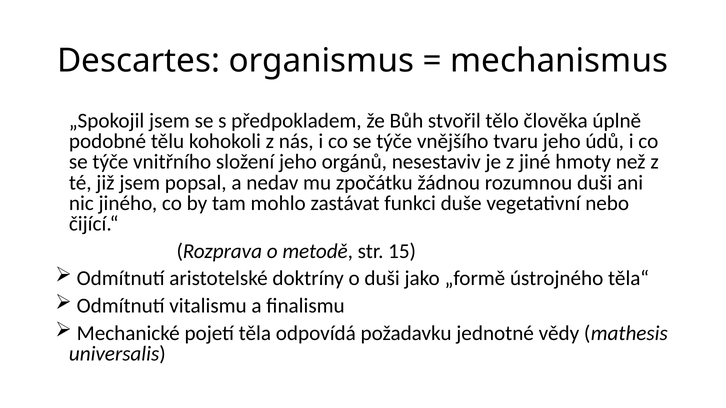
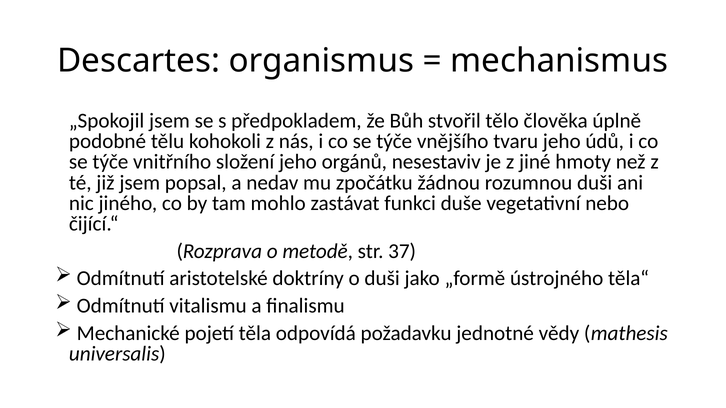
15: 15 -> 37 (402, 251)
